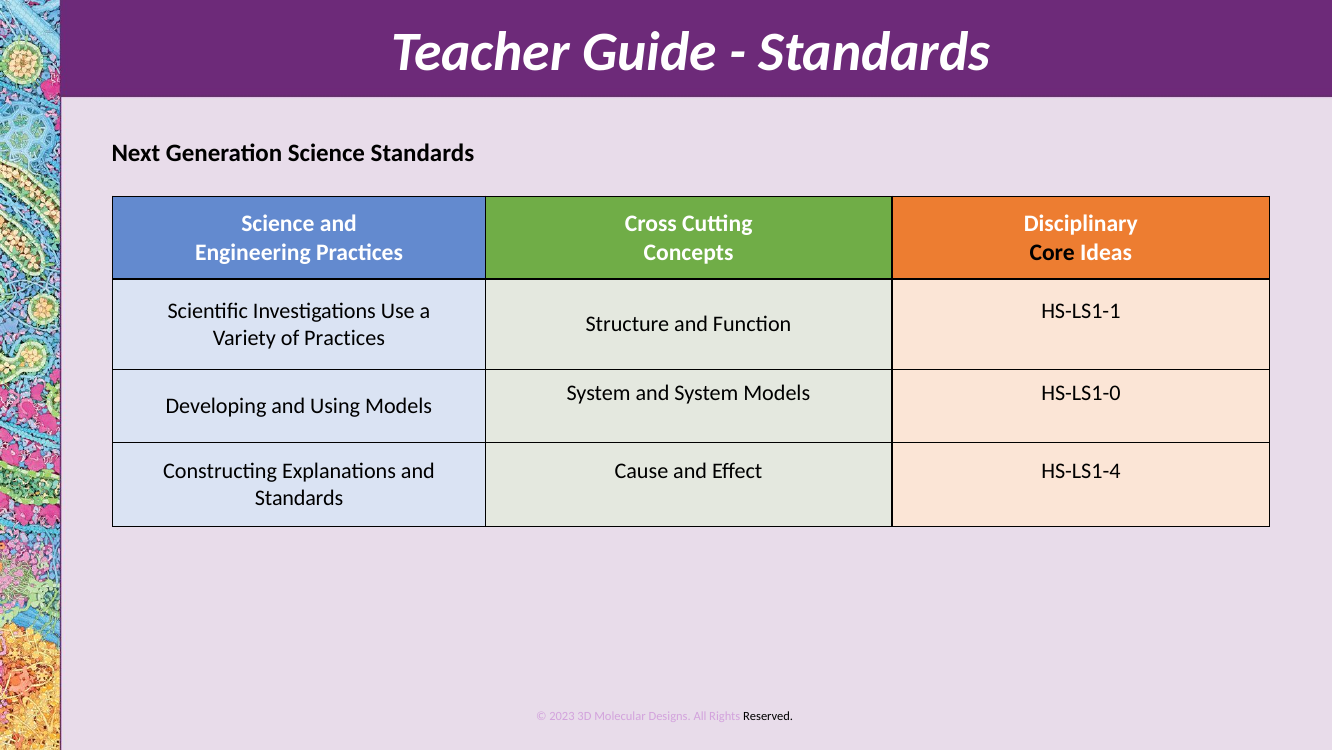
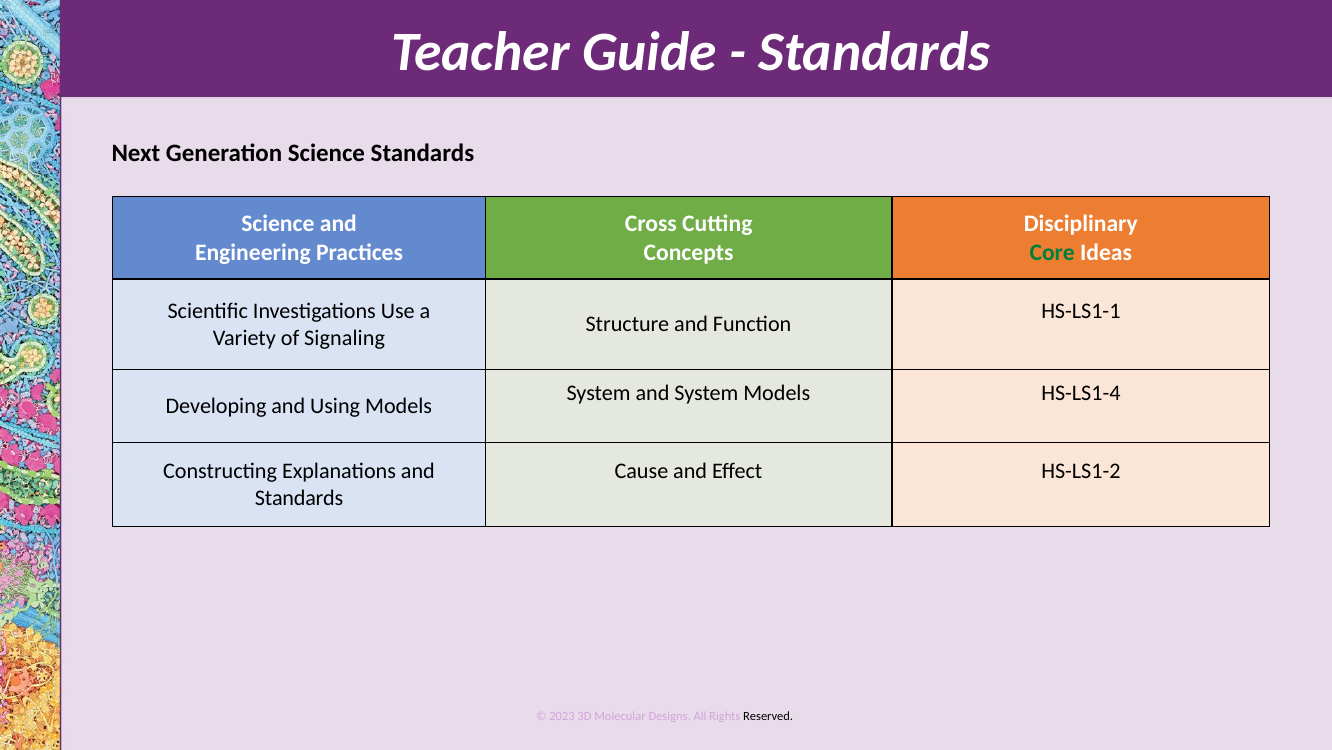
Core colour: black -> green (1052, 252)
of Practices: Practices -> Signaling (345, 338)
HS-LS1-0: HS-LS1-0 -> HS-LS1-4 (1081, 393)
HS-LS1-4: HS-LS1-4 -> HS-LS1-2 (1081, 471)
